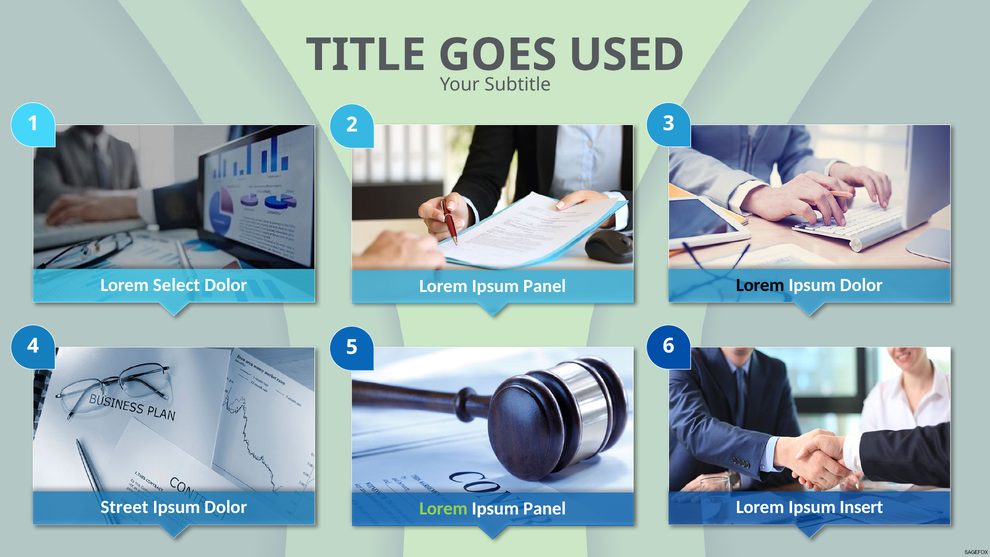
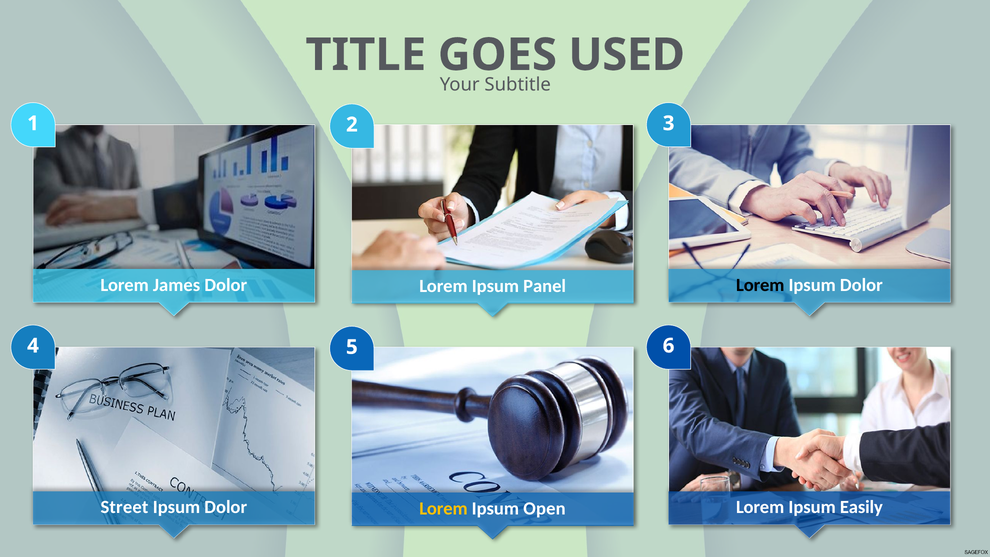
Select: Select -> James (177, 285)
Insert: Insert -> Easily (861, 507)
Lorem colour: light green -> yellow (443, 509)
Panel: Panel -> Open (544, 509)
